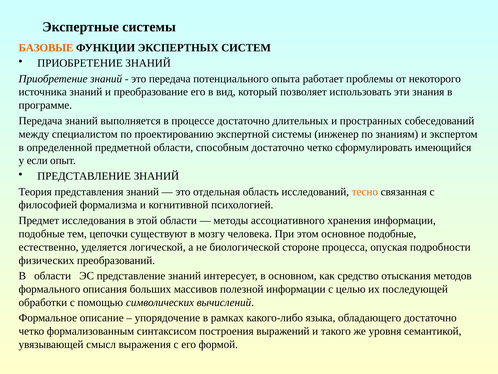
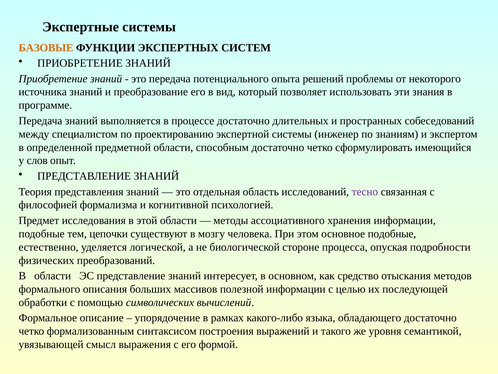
работает: работает -> решений (323, 79)
если: если -> слов (37, 160)
тесно colour: orange -> purple (365, 191)
